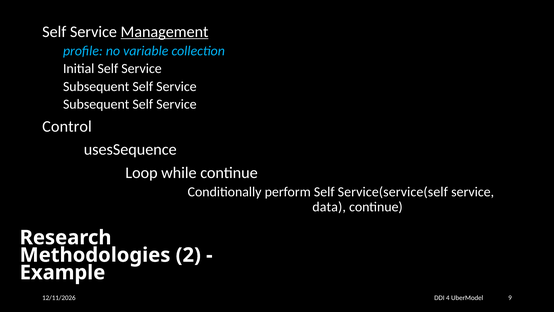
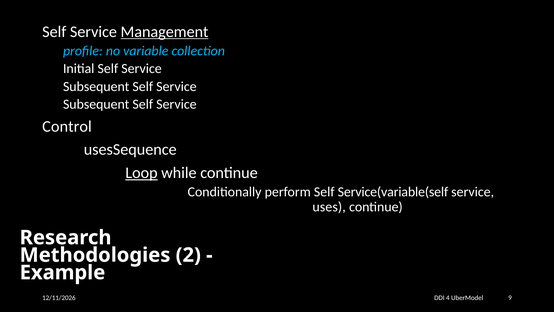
Loop underline: none -> present (141, 173)
Service(service(self: Service(service(self -> Service(variable(self (393, 192)
data: data -> uses (329, 207)
